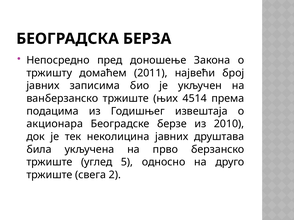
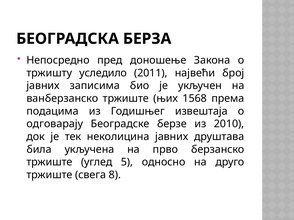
домаћем: домаћем -> уследило (103, 73)
4514: 4514 -> 1568 (195, 99)
акционара: акционара -> одговарају (55, 124)
2: 2 -> 8 (115, 175)
